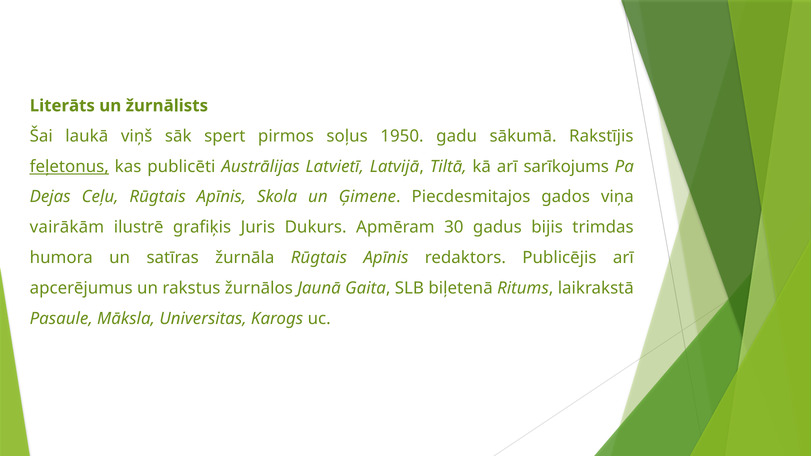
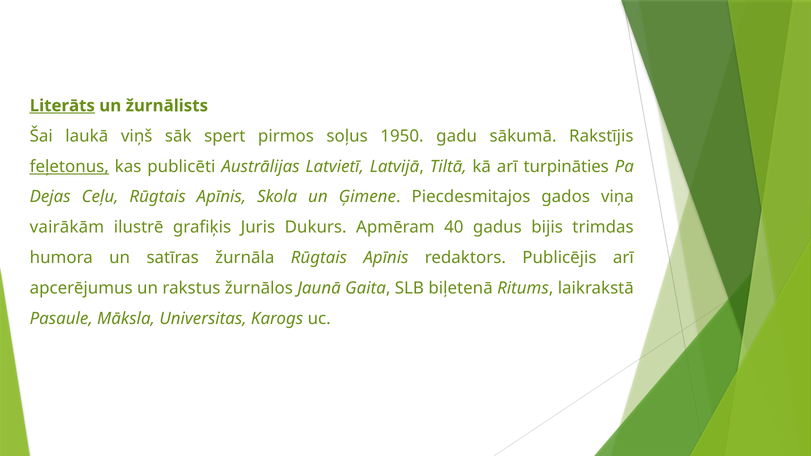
Literāts underline: none -> present (62, 106)
sarīkojums: sarīkojums -> turpināties (566, 167)
30: 30 -> 40 (454, 227)
